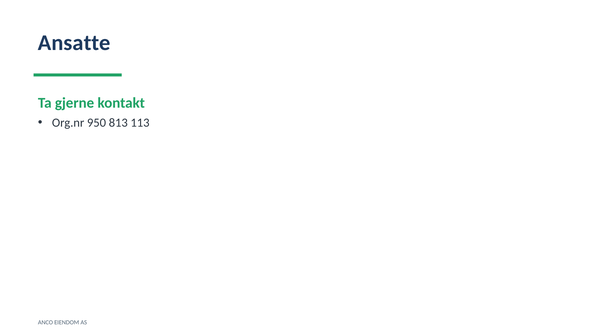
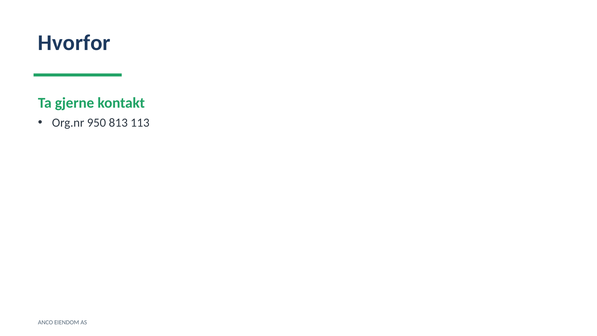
Ansatte: Ansatte -> Hvorfor (74, 43)
